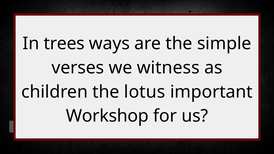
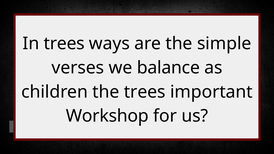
witness: witness -> balance (168, 68)
the lotus: lotus -> trees (145, 92)
